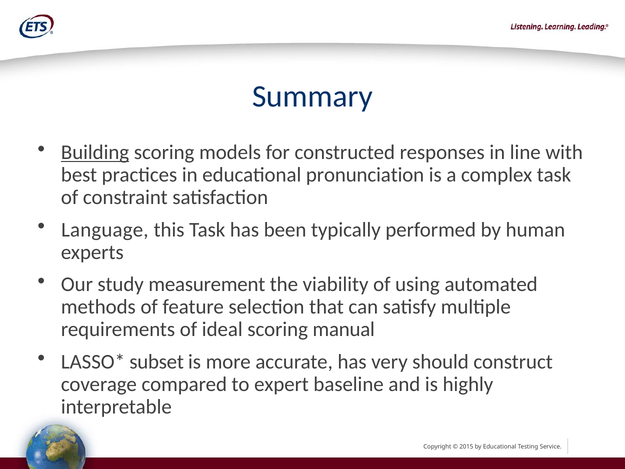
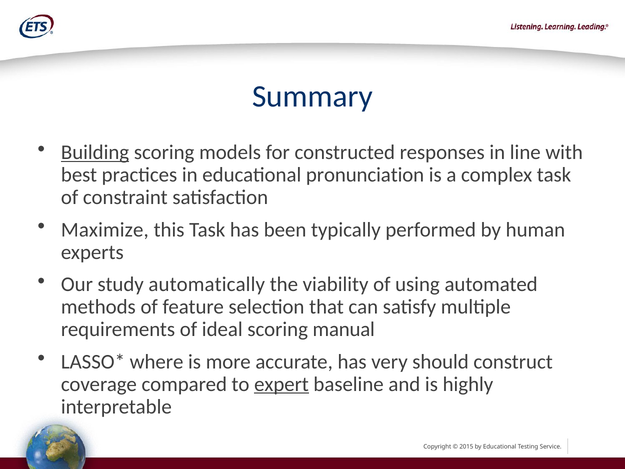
Language: Language -> Maximize (105, 230)
measurement: measurement -> automatically (207, 284)
subset: subset -> where (157, 361)
expert underline: none -> present (281, 384)
